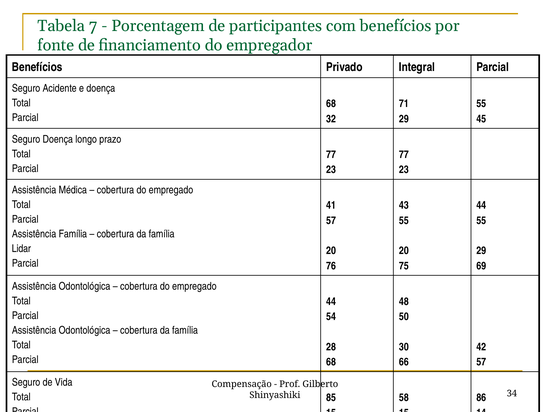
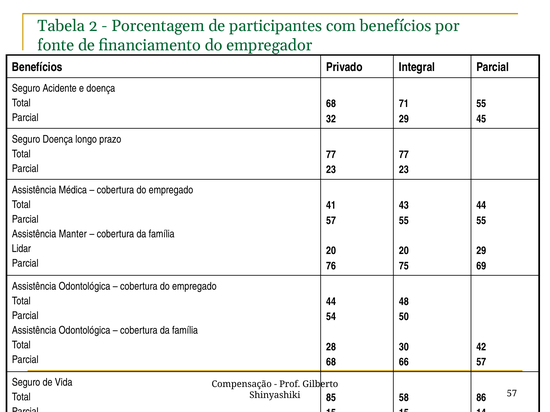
7: 7 -> 2 (93, 26)
Assistência Família: Família -> Manter (73, 234)
Shinyashiki 34: 34 -> 57 (512, 394)
